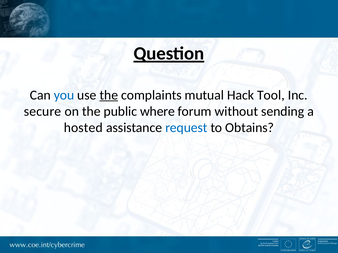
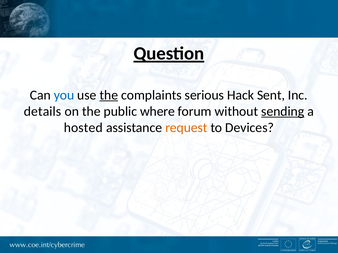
mutual: mutual -> serious (204, 95)
Tool: Tool -> Sent (271, 95)
secure: secure -> details (43, 112)
sending underline: none -> present (283, 112)
request colour: blue -> orange (186, 128)
Obtains: Obtains -> Devices (250, 128)
